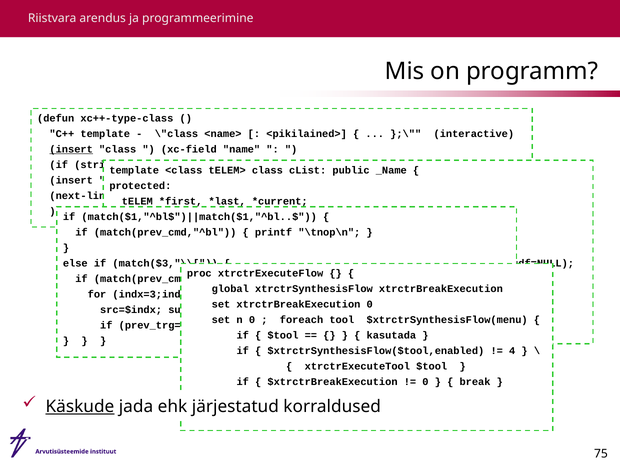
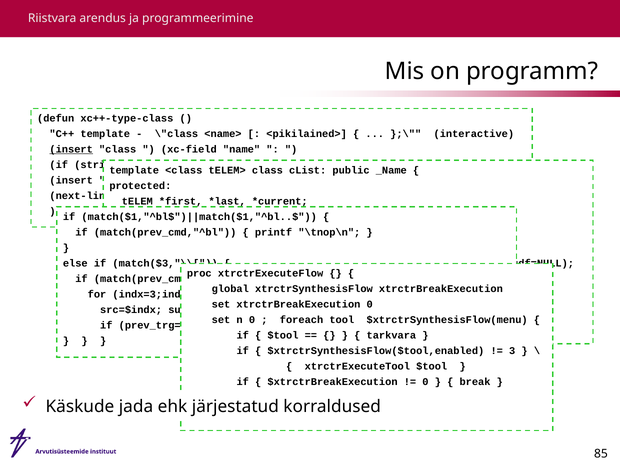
kasutada: kasutada -> tarkvara (391, 335)
4: 4 -> 3 (512, 351)
Käskude underline: present -> none (80, 406)
75: 75 -> 85 (601, 454)
